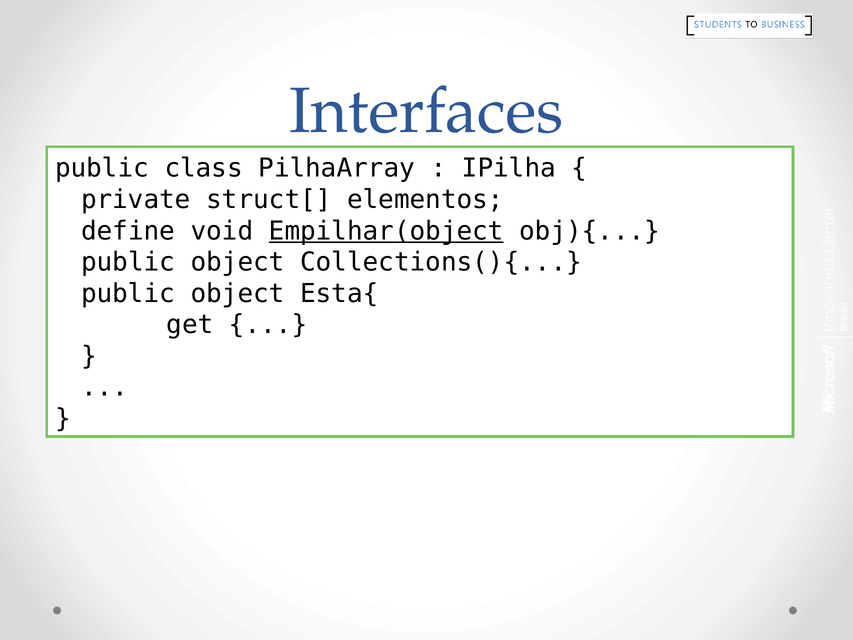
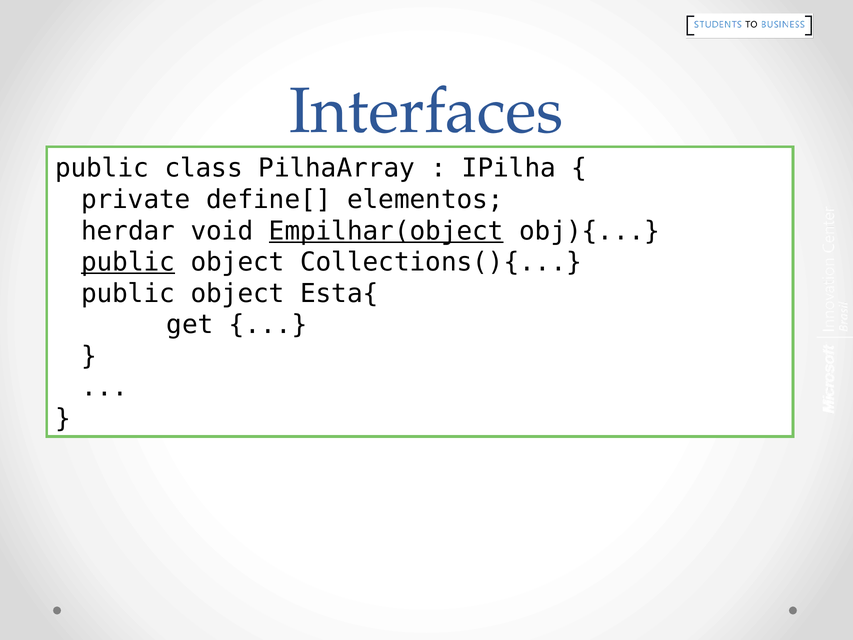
struct[: struct[ -> define[ (269, 200)
define: define -> herdar (128, 231)
public underline: none -> present (128, 262)
